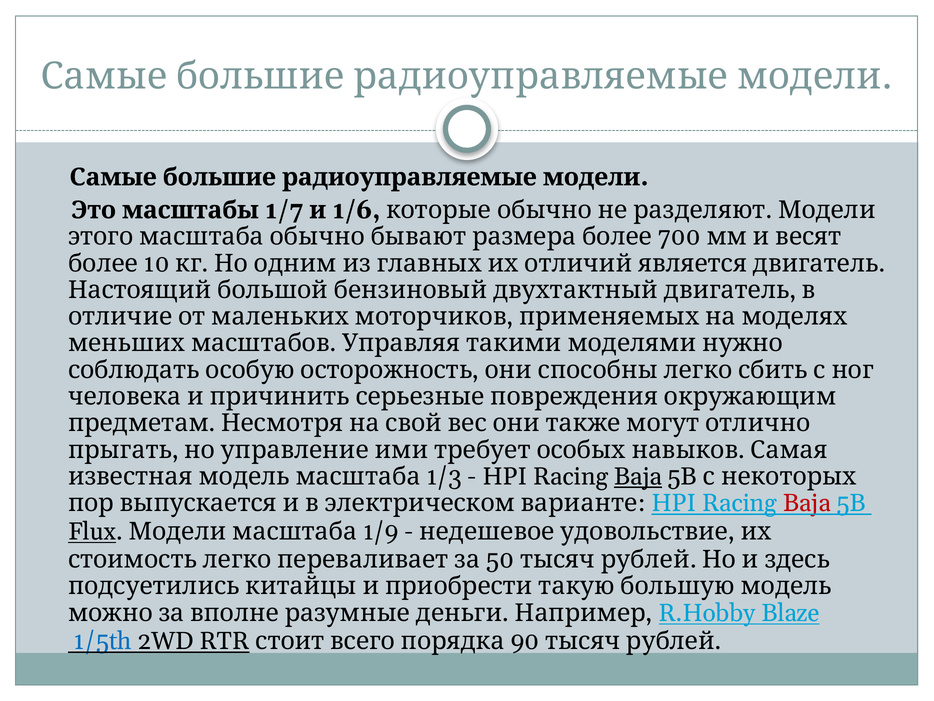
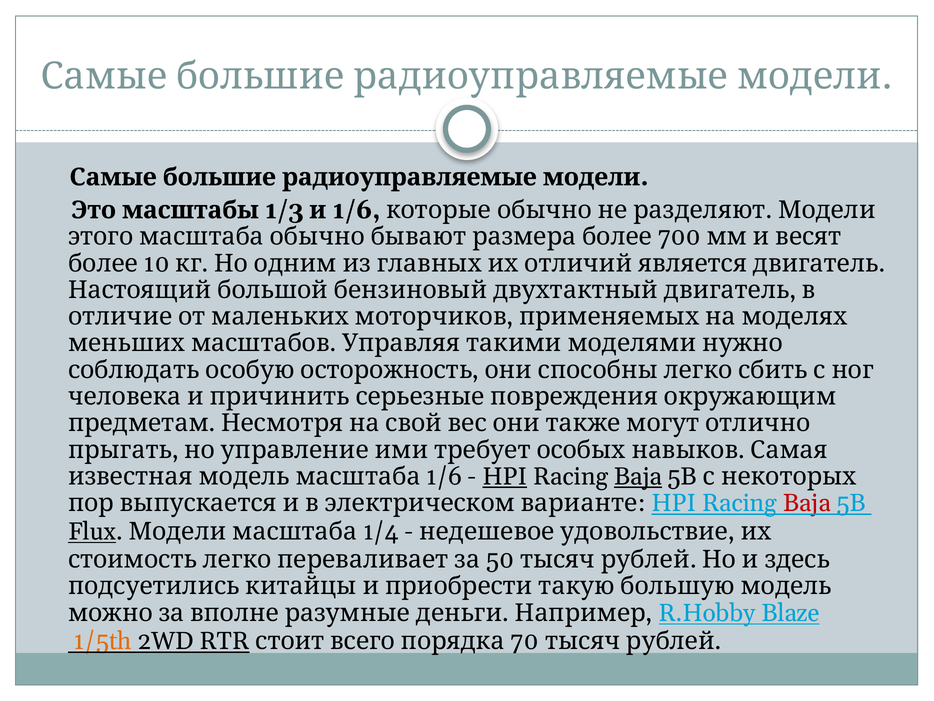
1/7: 1/7 -> 1/3 (284, 210)
1/3: 1/3 -> 1/6 (444, 476)
HPI underline: none -> present (505, 476)
1/9: 1/9 -> 1/4 (381, 531)
1/5th colour: blue -> orange (103, 641)
90: 90 -> 70 (525, 641)
